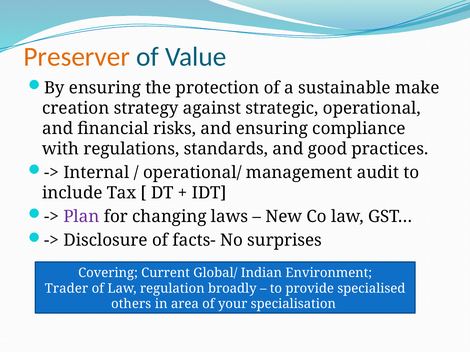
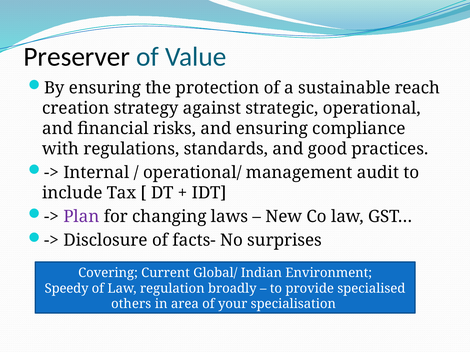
Preserver colour: orange -> black (77, 57)
make: make -> reach (417, 88)
Trader: Trader -> Speedy (67, 289)
